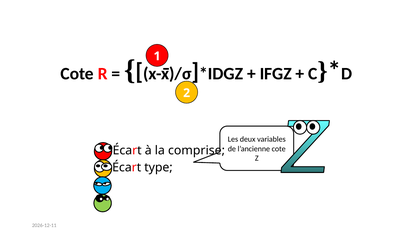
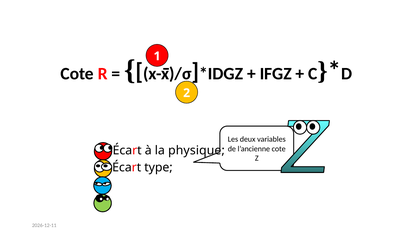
comprise: comprise -> physique (196, 151)
